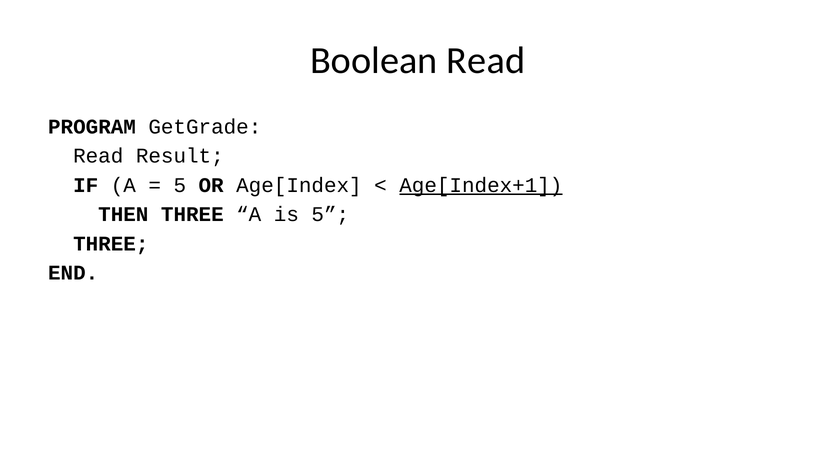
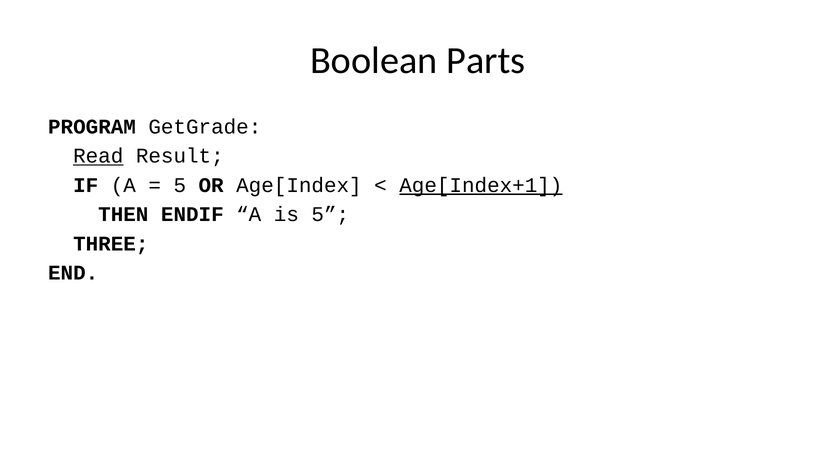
Boolean Read: Read -> Parts (486, 61)
Read underline: none -> present (98, 156)
THEN THREE: THREE -> ENDIF (192, 215)
